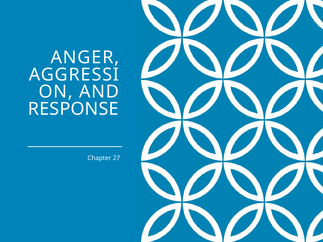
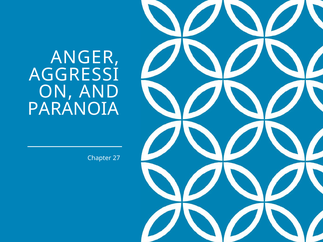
RESPONSE: RESPONSE -> PARANOIA (73, 109)
